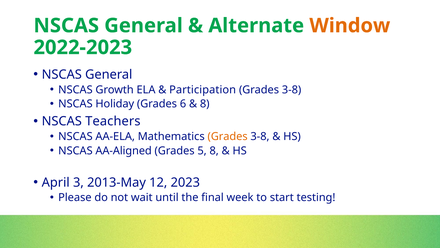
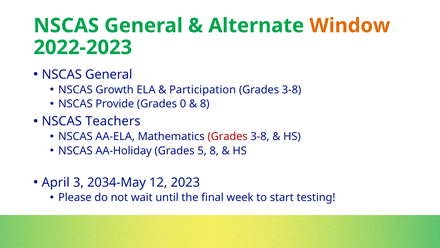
Holiday: Holiday -> Provide (115, 104)
6: 6 -> 0 (183, 104)
Grades colour: orange -> red (228, 136)
AA-Aligned: AA-Aligned -> AA-Holiday (124, 150)
2013-May: 2013-May -> 2034-May (116, 182)
